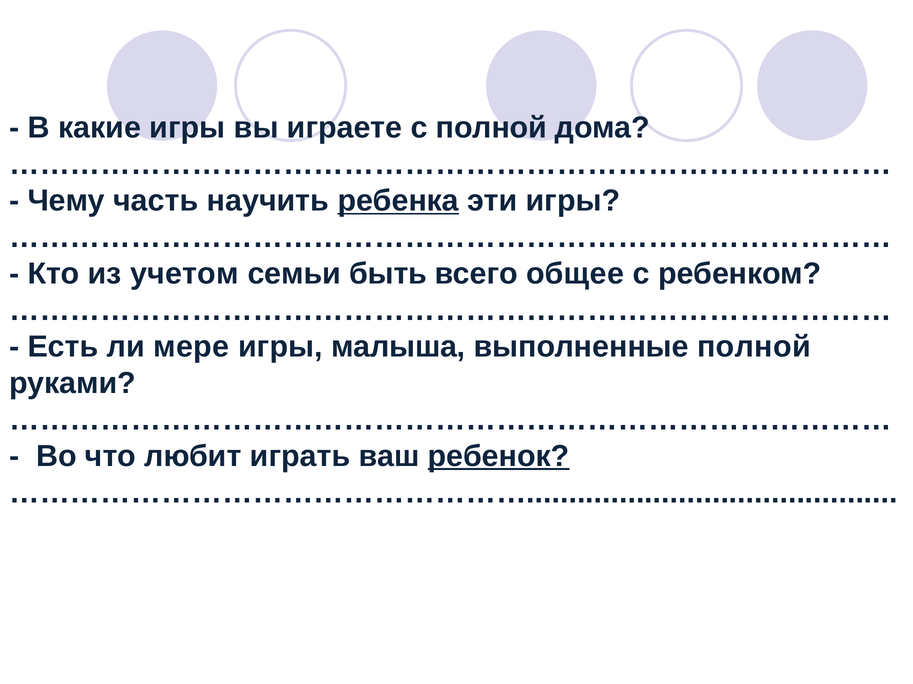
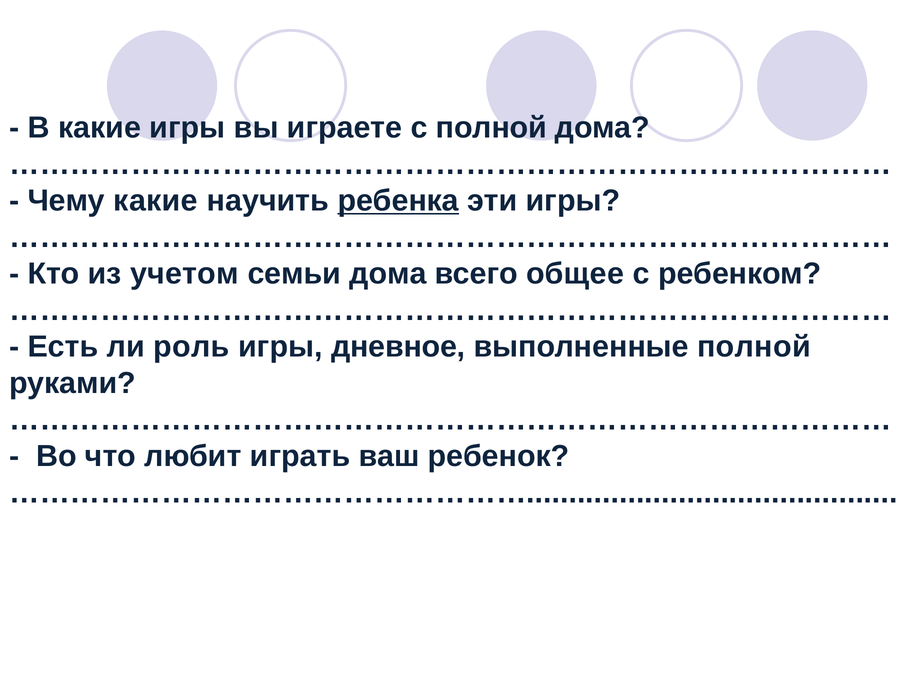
Чему часть: часть -> какие (156, 201)
семьи быть: быть -> дома (388, 274)
мере: мере -> роль (191, 347)
малыша: малыша -> дневное (398, 347)
ребенок underline: present -> none (499, 457)
